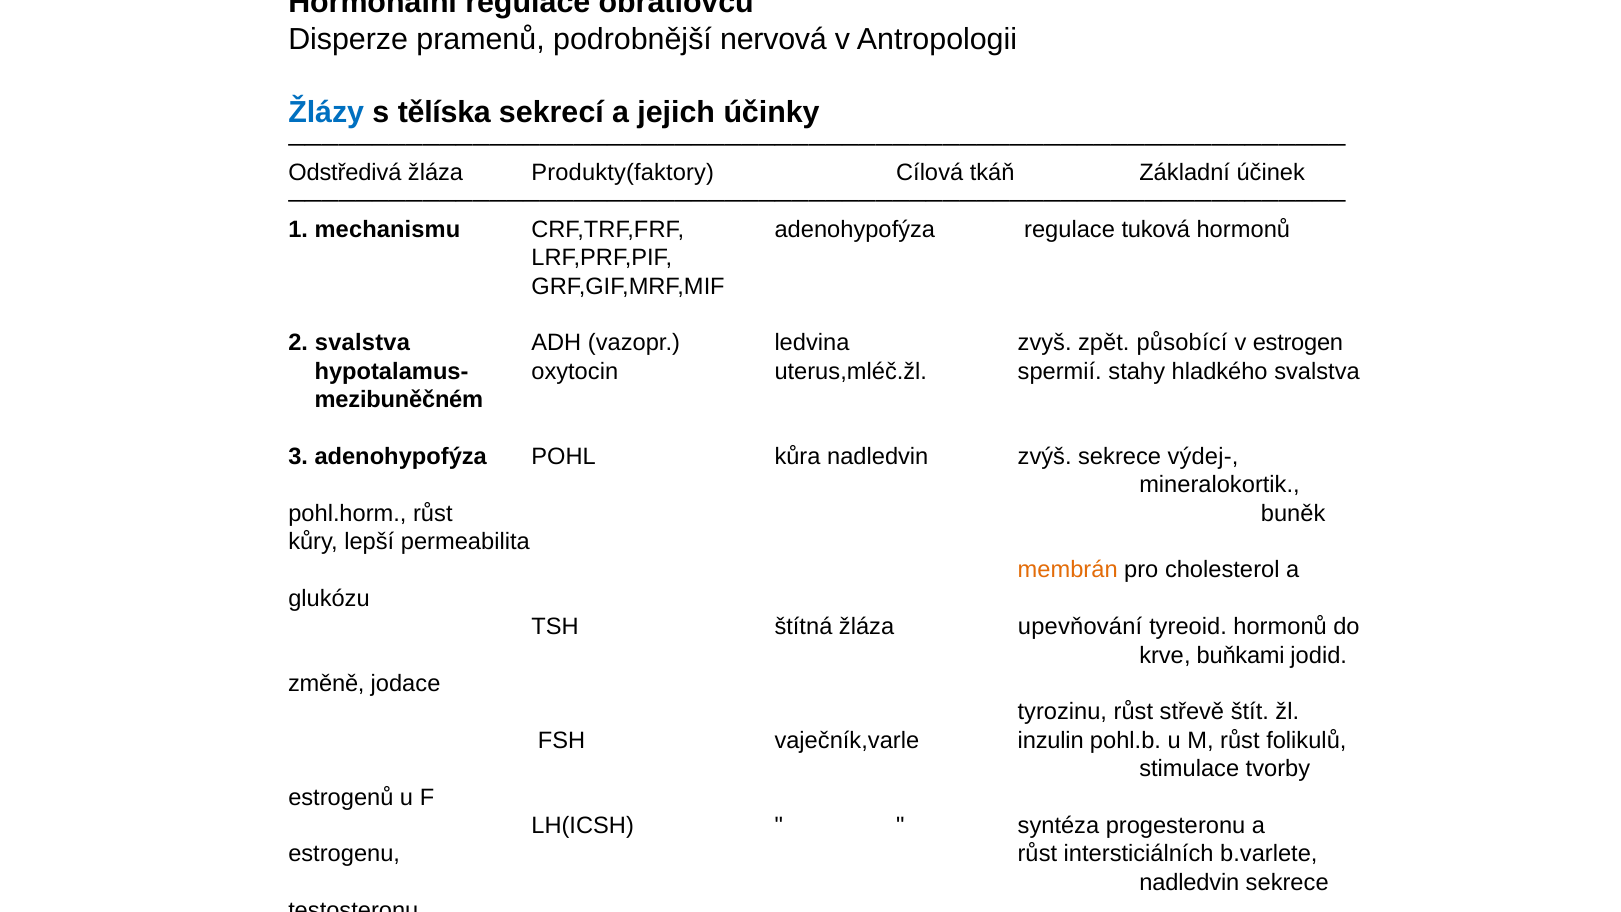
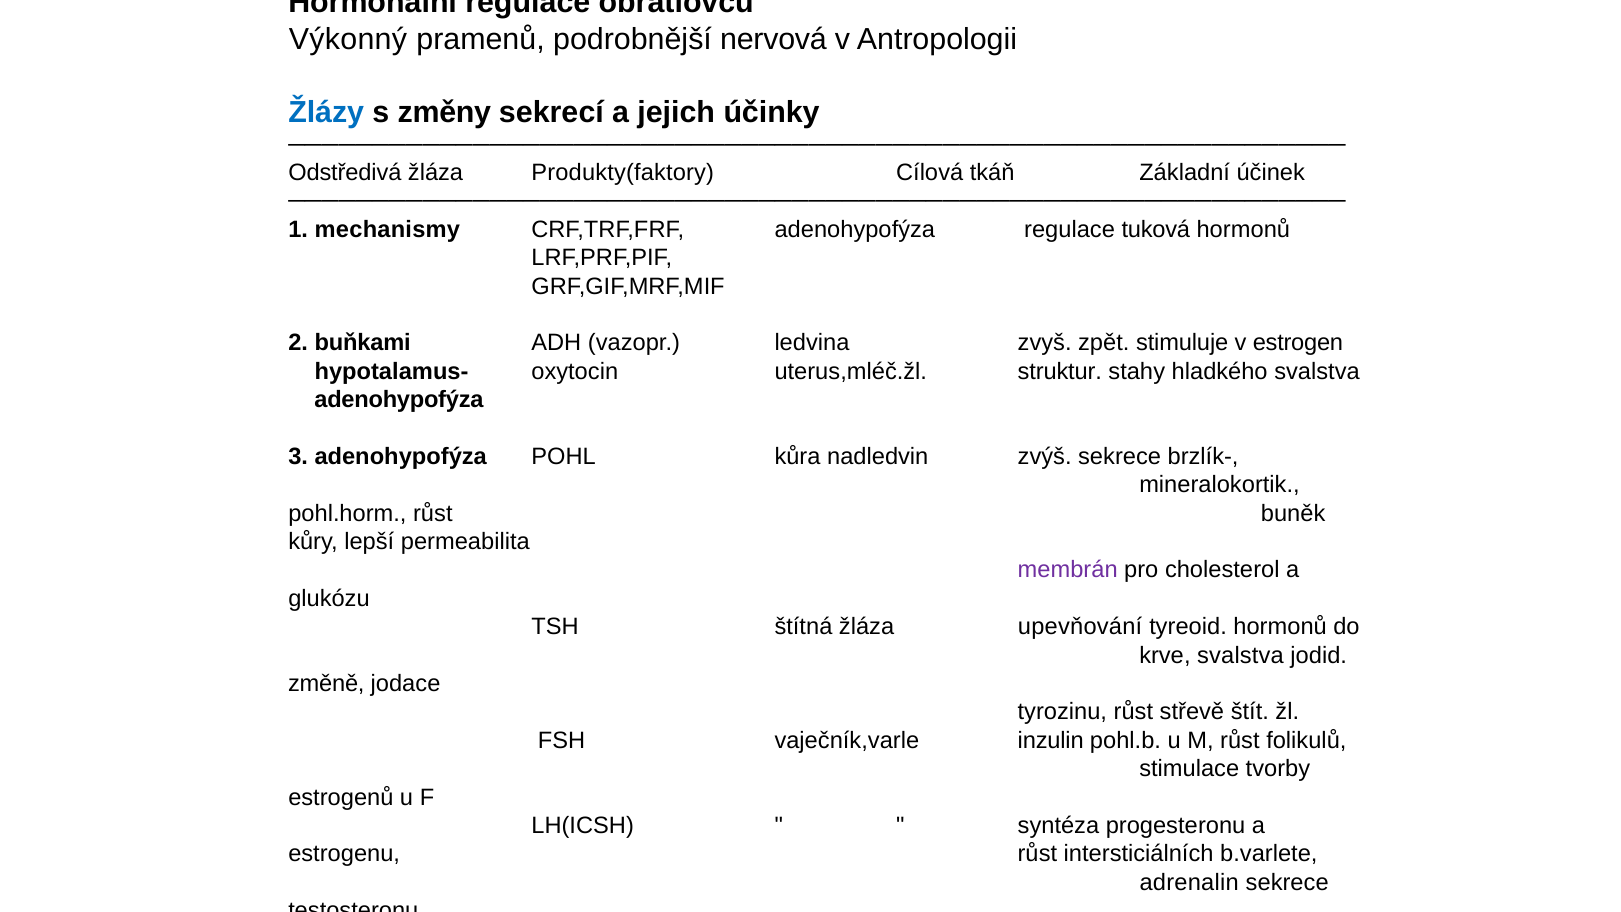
Disperze: Disperze -> Výkonný (348, 39)
tělíska: tělíska -> změny (444, 112)
mechanismu: mechanismu -> mechanismy (387, 229)
2 svalstva: svalstva -> buňkami (363, 343)
působící: působící -> stimuluje (1182, 343)
spermií: spermií -> struktur (1060, 371)
mezibuněčném: mezibuněčném -> adenohypofýza (399, 400)
výdej-: výdej- -> brzlík- (1203, 456)
membrán colour: orange -> purple (1068, 570)
krve buňkami: buňkami -> svalstva (1240, 655)
nadledvin: nadledvin -> adrenalin (1189, 882)
